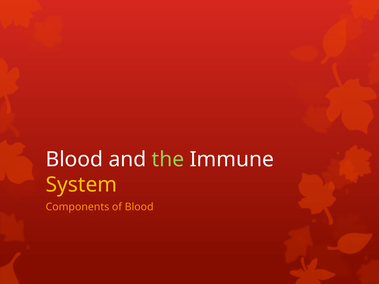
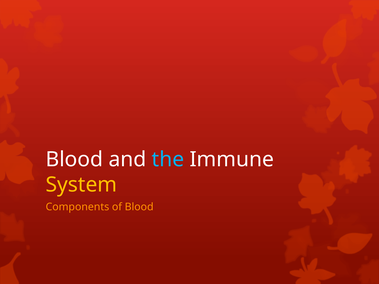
the colour: light green -> light blue (168, 160)
